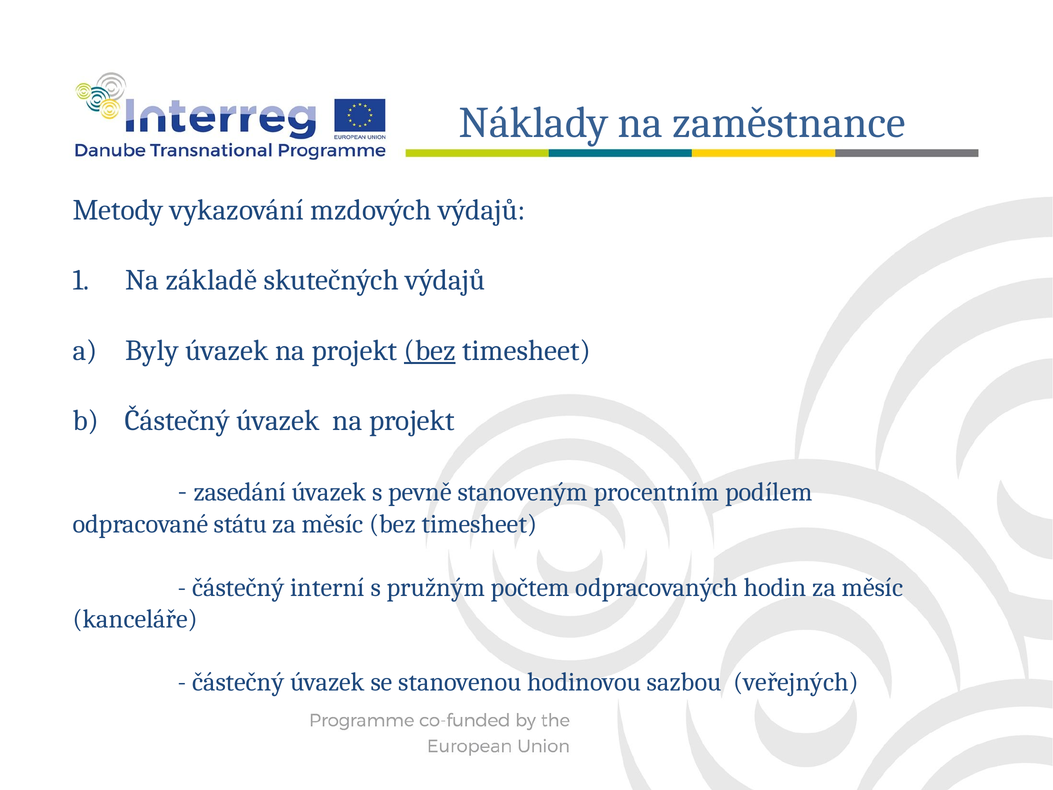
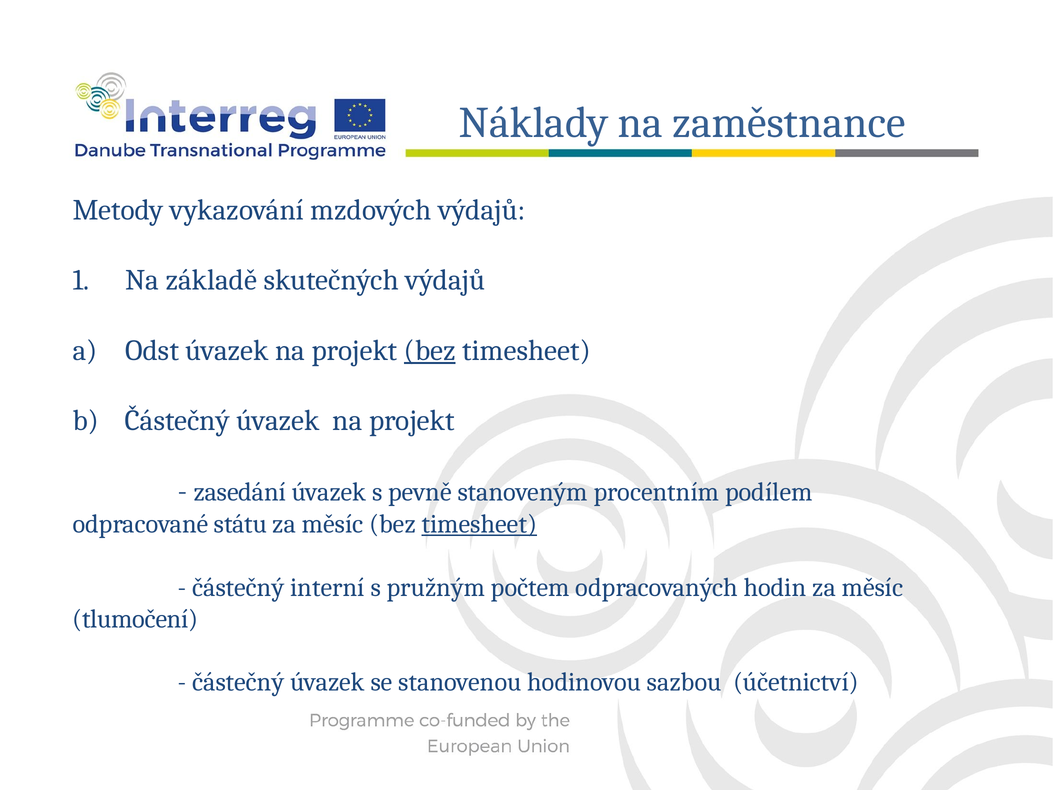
Byly: Byly -> Odst (152, 350)
timesheet underline: none -> present (479, 524)
kanceláře: kanceláře -> tlumočení (135, 619)
veřejných: veřejných -> účetnictví (796, 682)
